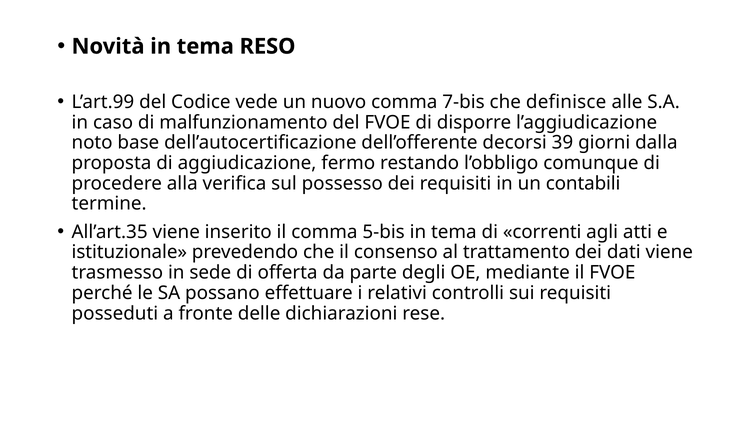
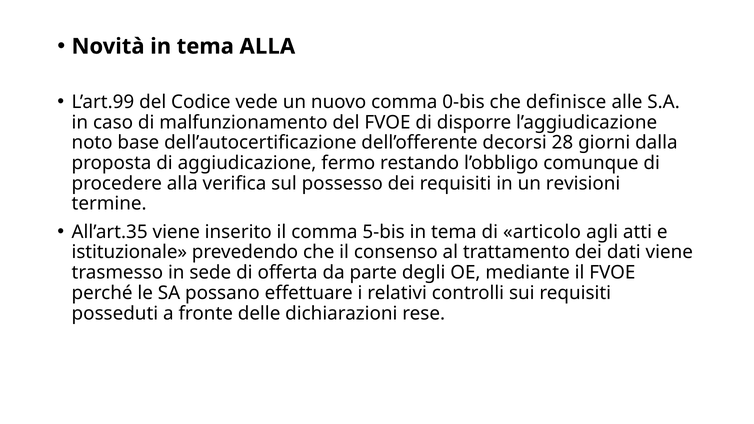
tema RESO: RESO -> ALLA (267, 46)
7-bis: 7-bis -> 0-bis (464, 102)
39: 39 -> 28 (562, 143)
contabili: contabili -> revisioni (583, 183)
correnti: correnti -> articolo (542, 232)
